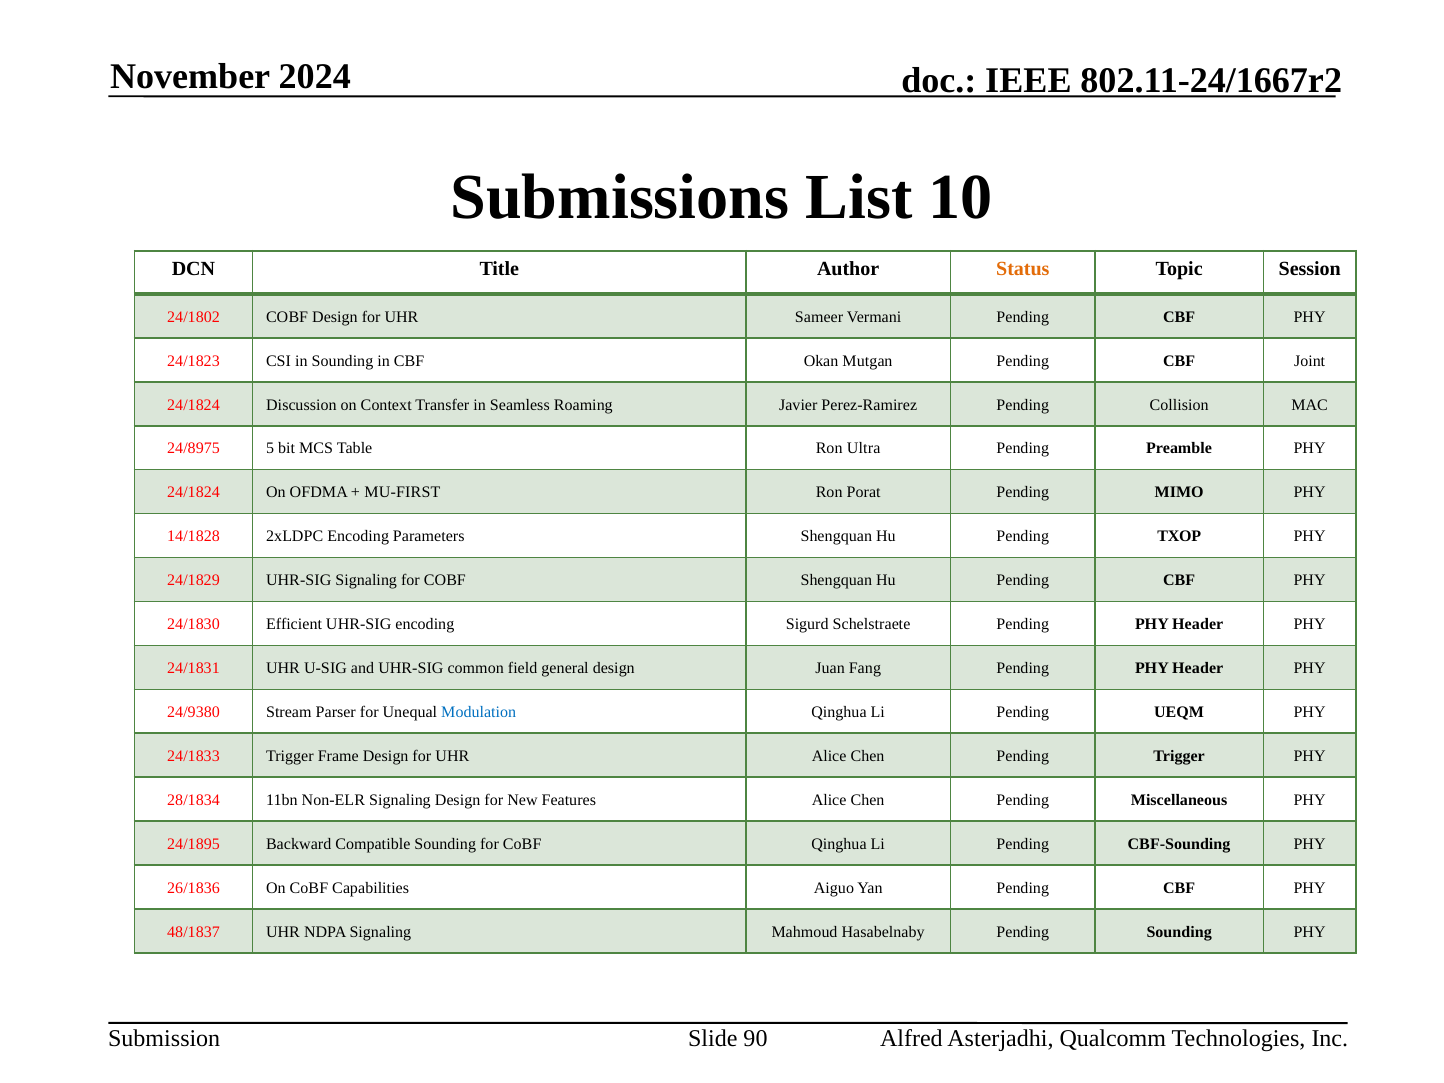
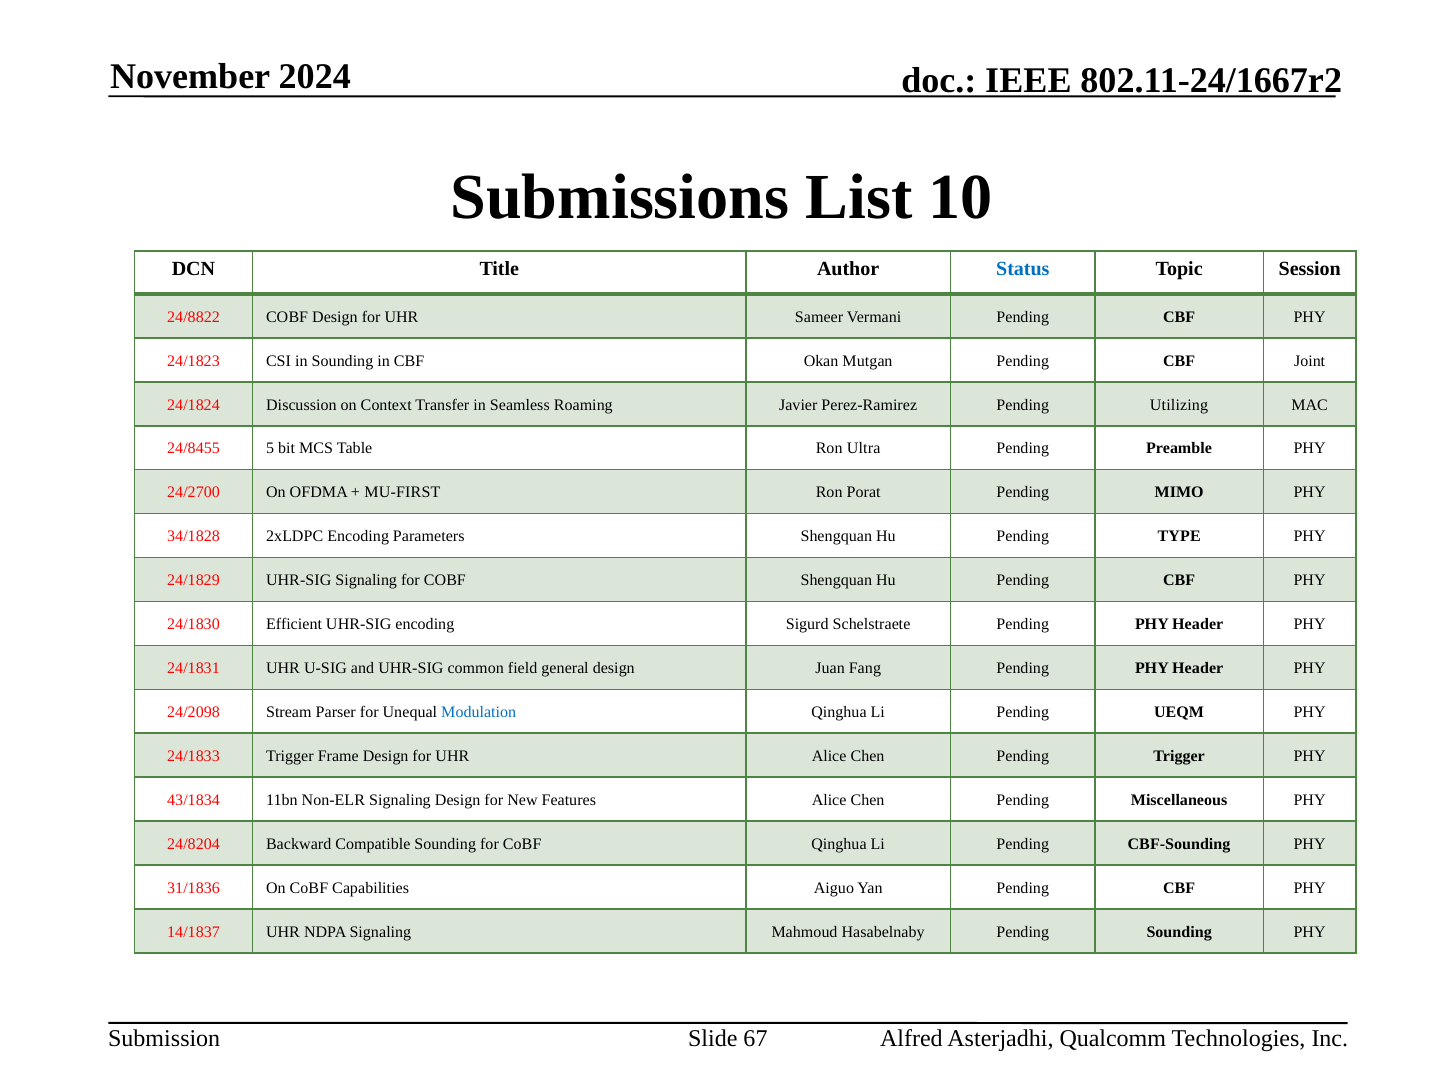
Status colour: orange -> blue (1023, 269)
24/1802: 24/1802 -> 24/8822 (194, 317)
Collision: Collision -> Utilizing (1179, 405)
24/8975: 24/8975 -> 24/8455 (194, 449)
24/1824: 24/1824 -> 24/2700 (194, 493)
14/1828: 14/1828 -> 34/1828 (194, 537)
TXOP: TXOP -> TYPE (1179, 537)
24/9380: 24/9380 -> 24/2098 (194, 712)
28/1834: 28/1834 -> 43/1834 (194, 800)
24/1895: 24/1895 -> 24/8204 (194, 844)
26/1836: 26/1836 -> 31/1836 (194, 888)
48/1837: 48/1837 -> 14/1837 (194, 932)
90: 90 -> 67 (756, 1039)
